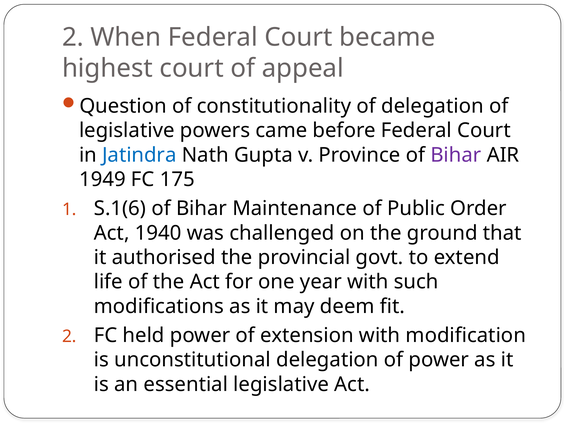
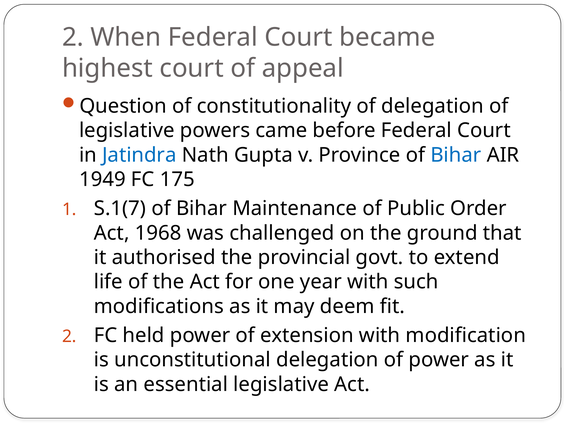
Bihar colour: purple -> blue (456, 155)
S.1(6: S.1(6 -> S.1(7 (120, 208)
1940: 1940 -> 1968 (158, 233)
